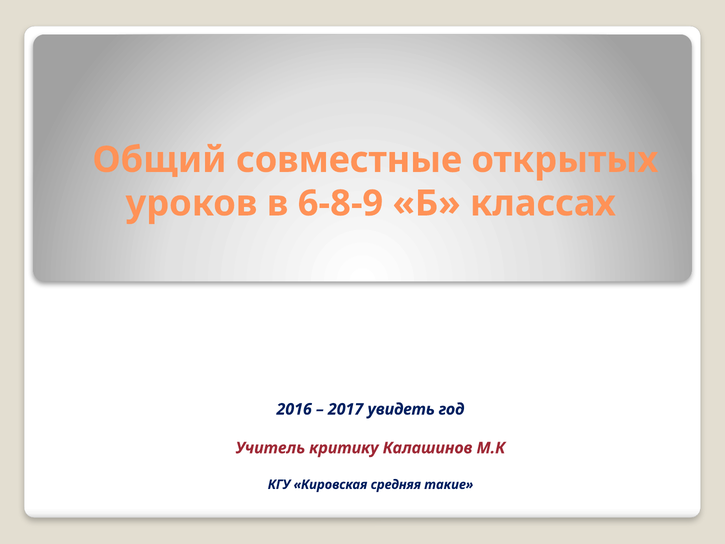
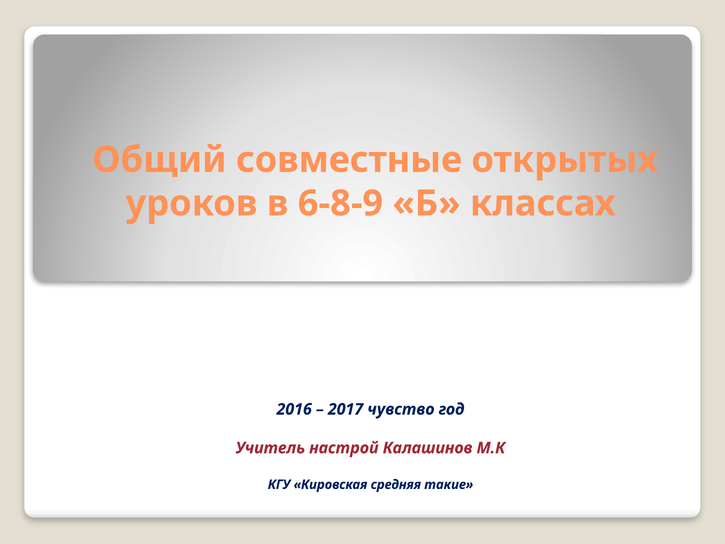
увидеть: увидеть -> чувство (401, 409)
критику: критику -> настрой (344, 448)
